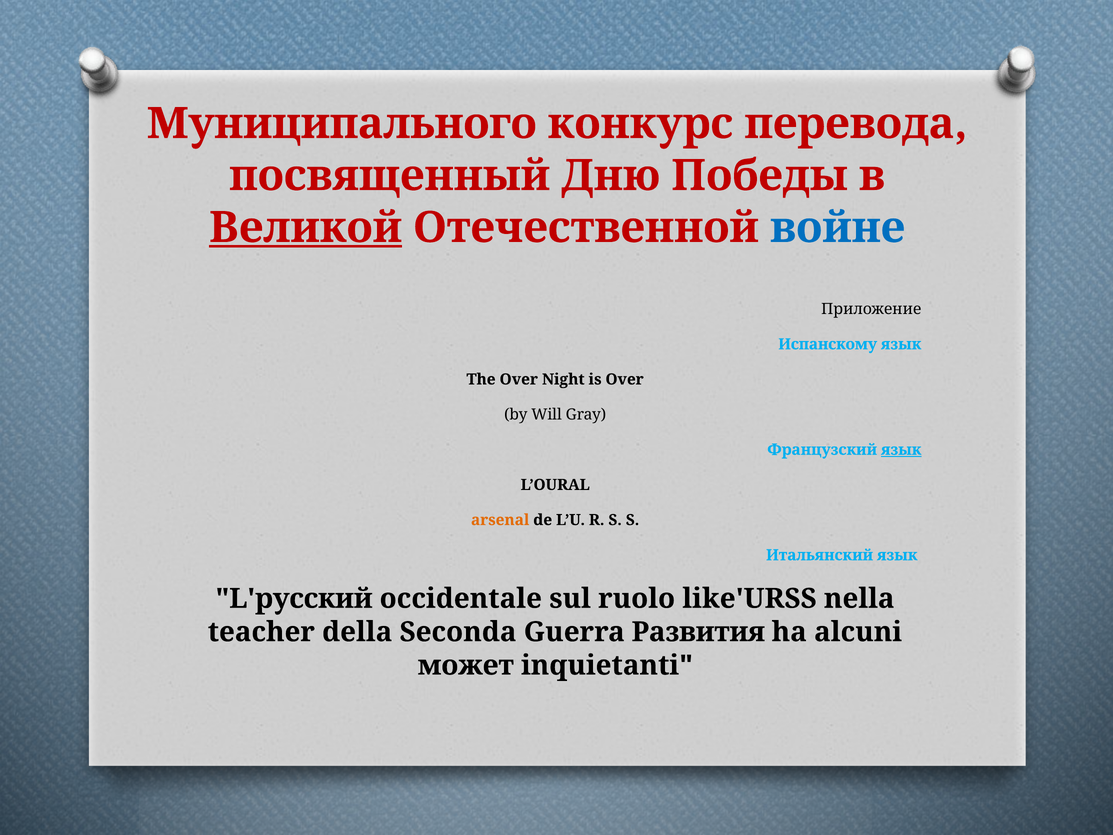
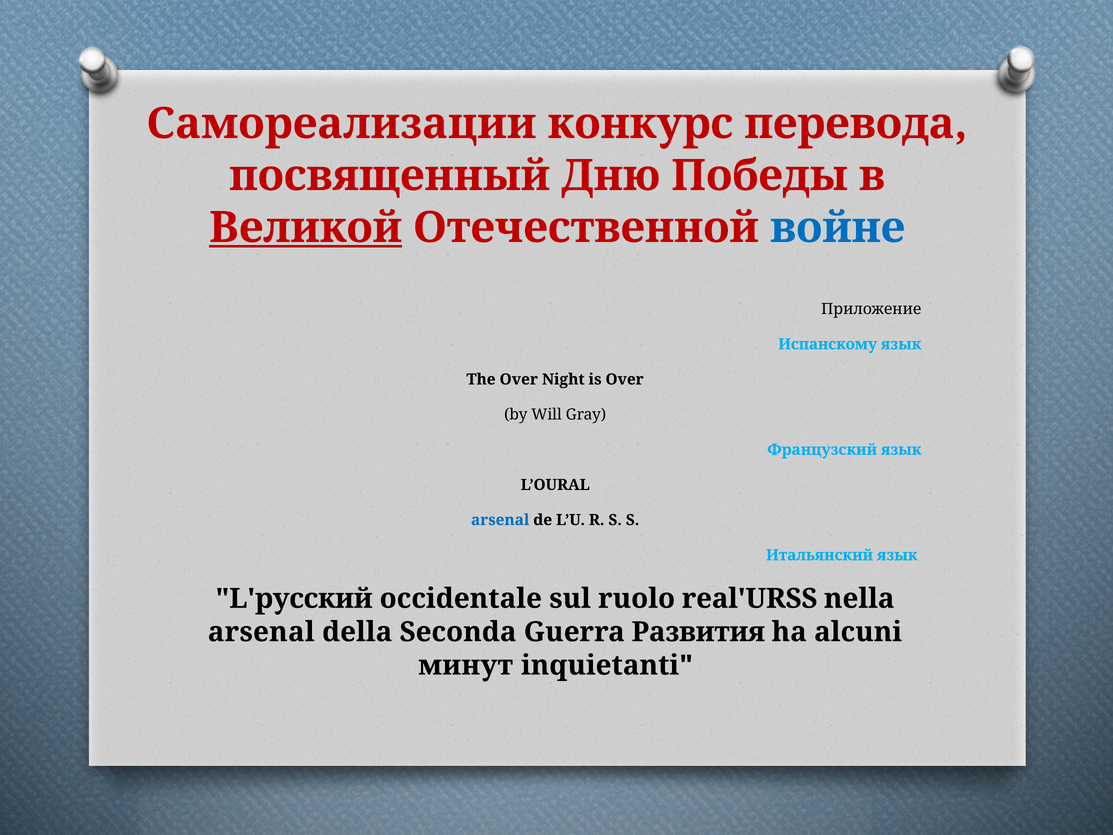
Муниципального: Муниципального -> Самореализации (342, 124)
язык underline: present -> none (901, 450)
arsenal colour: orange -> blue (500, 520)
like'URSS: like'URSS -> real'URSS (750, 598)
teacher: teacher -> arsenal (261, 632)
может: может -> минут (466, 665)
